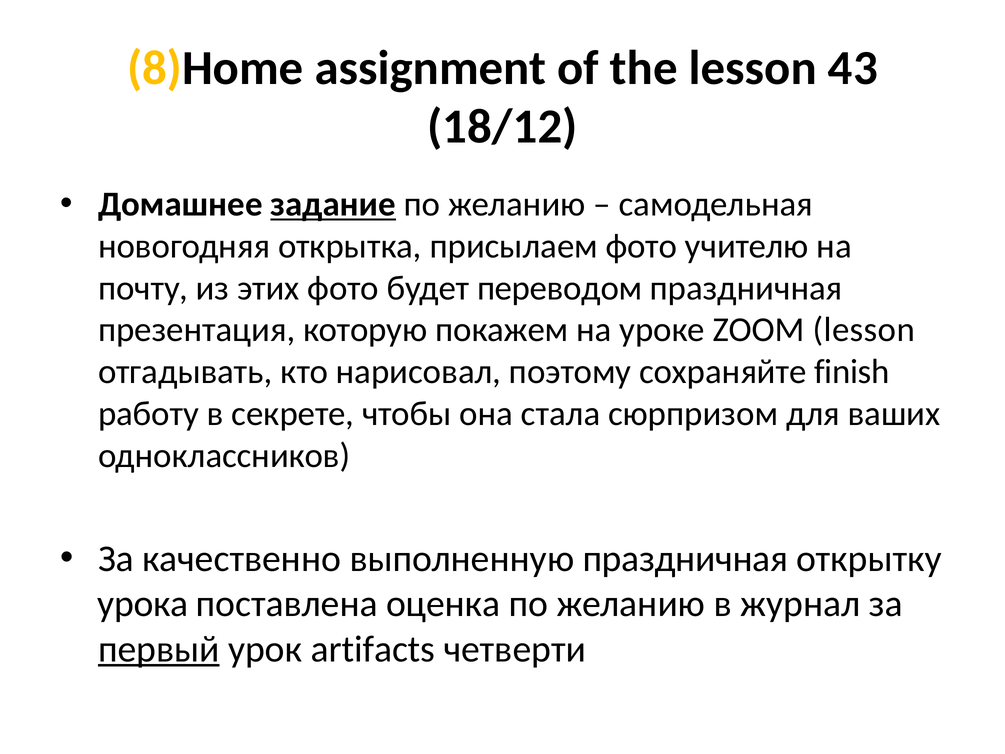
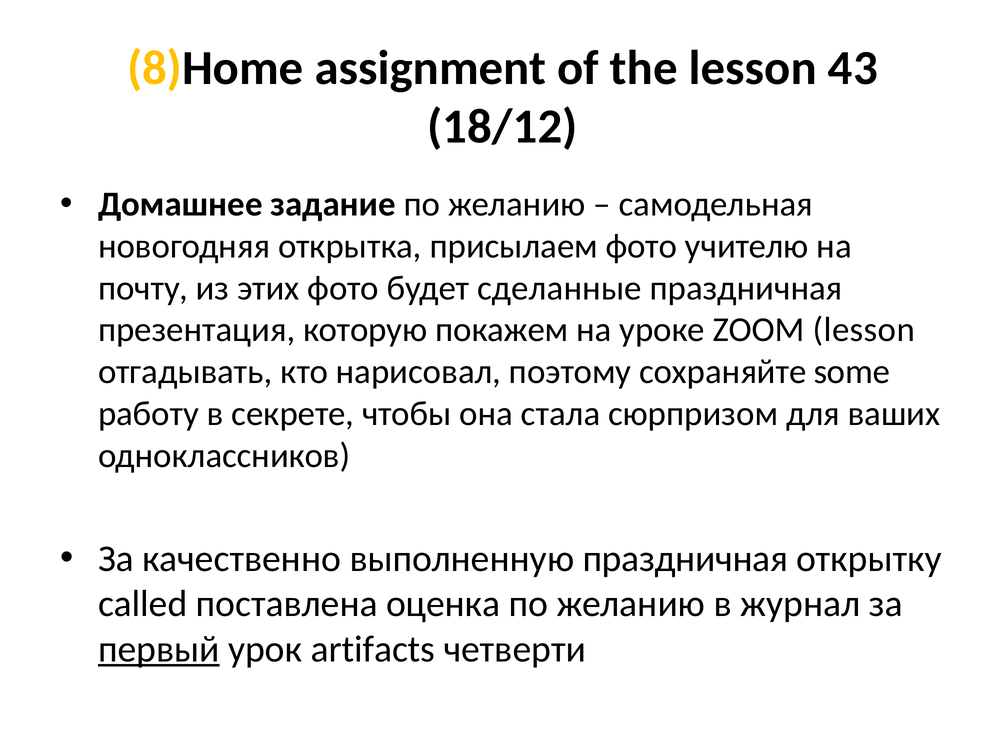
задание underline: present -> none (333, 204)
переводом: переводом -> сделанные (559, 288)
finish: finish -> some (852, 372)
урока: урока -> called (143, 604)
